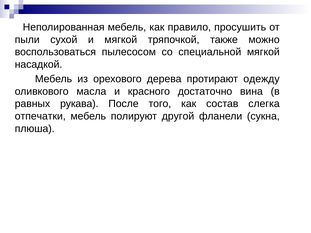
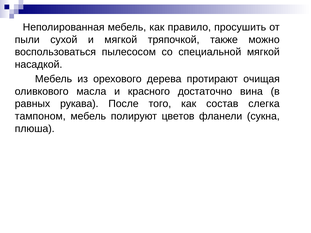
одежду: одежду -> очищая (262, 79)
отпечатки: отпечатки -> тампоном (40, 116)
другой: другой -> цветов (178, 116)
